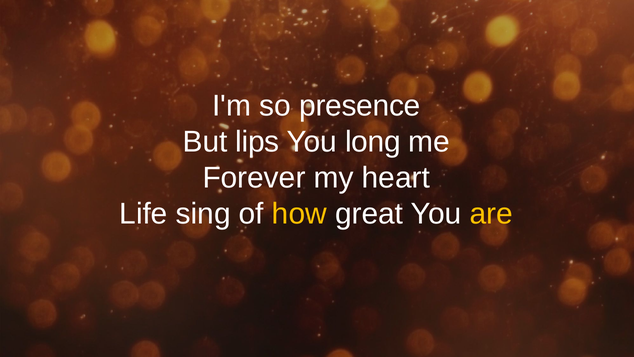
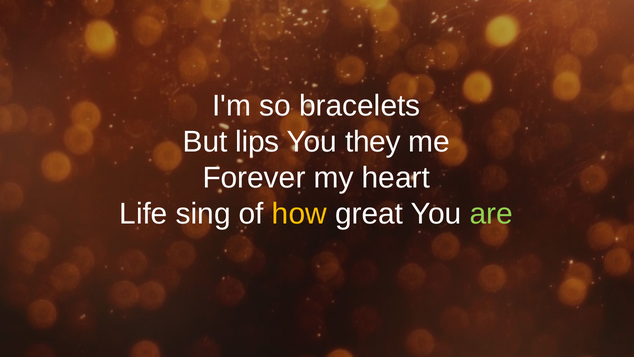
presence: presence -> bracelets (360, 106)
long: long -> they (373, 142)
are colour: yellow -> light green (491, 213)
